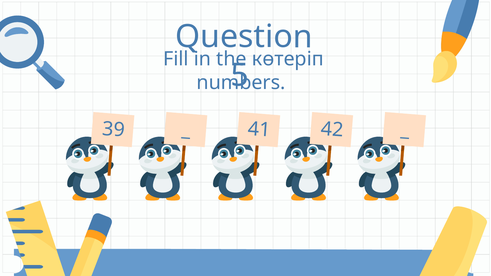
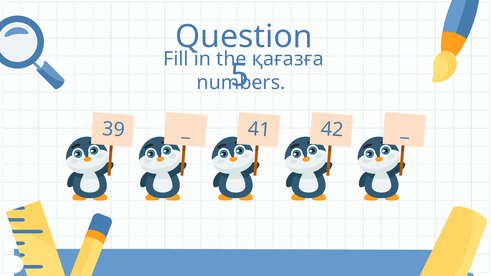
көтеріп: көтеріп -> қағазға (288, 59)
